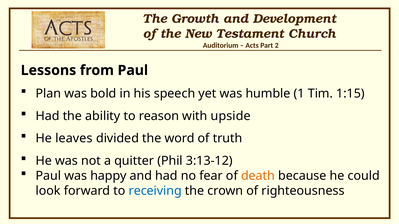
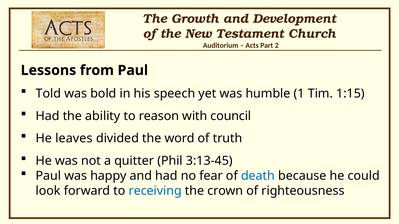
Plan: Plan -> Told (48, 94)
upside: upside -> council (231, 116)
3:13-12: 3:13-12 -> 3:13-45 (209, 161)
death colour: orange -> blue (258, 176)
